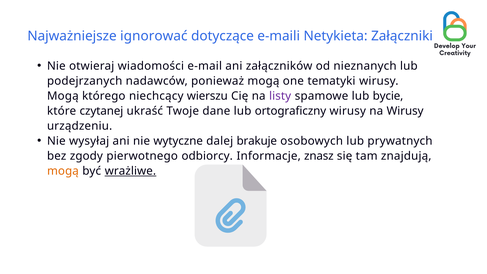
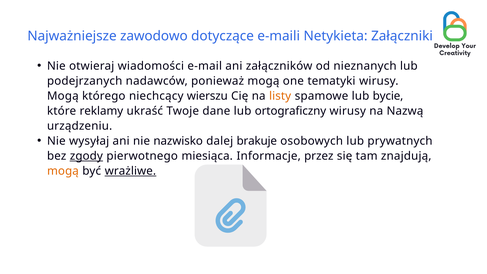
ignorować: ignorować -> zawodowo (154, 36)
listy colour: purple -> orange (280, 96)
czytanej: czytanej -> reklamy (101, 111)
na Wirusy: Wirusy -> Nazwą (405, 111)
wytyczne: wytyczne -> nazwisko (178, 141)
zgody underline: none -> present (86, 156)
odbiorcy: odbiorcy -> miesiąca (207, 156)
znasz: znasz -> przez (319, 156)
